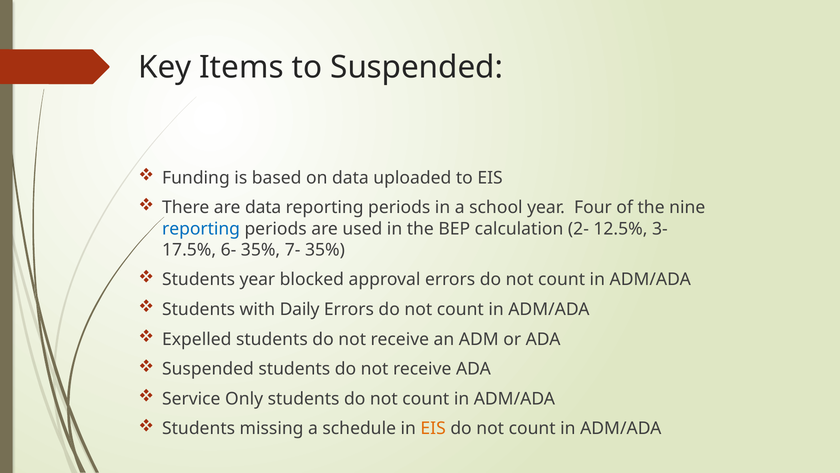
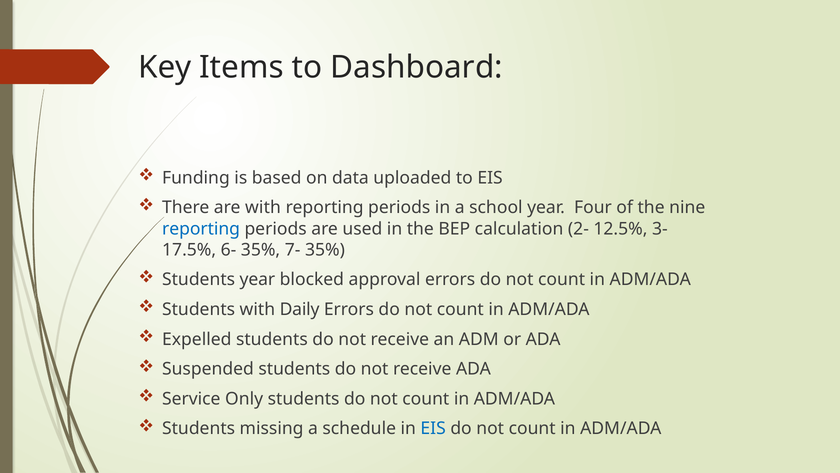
to Suspended: Suspended -> Dashboard (417, 67)
are data: data -> with (263, 207)
EIS colour: orange -> blue (433, 428)
